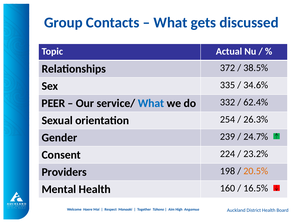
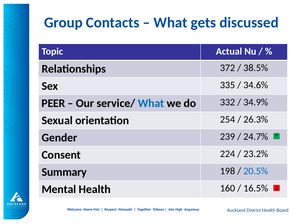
62.4%: 62.4% -> 34.9% (256, 102)
Providers: Providers -> Summary (64, 172)
20.5% colour: orange -> blue (256, 171)
